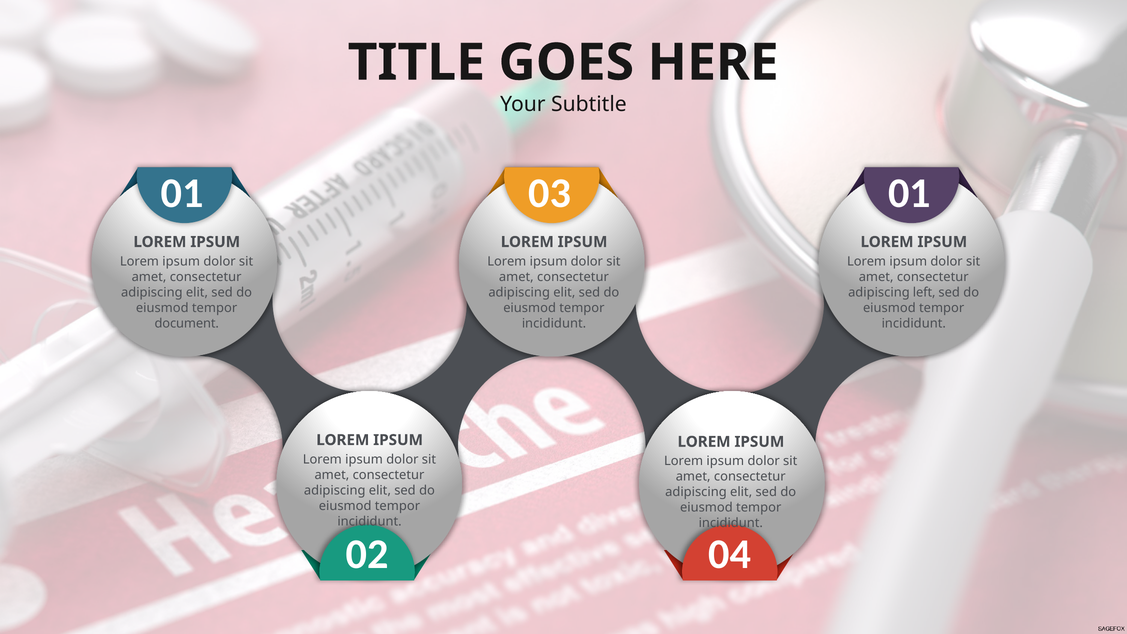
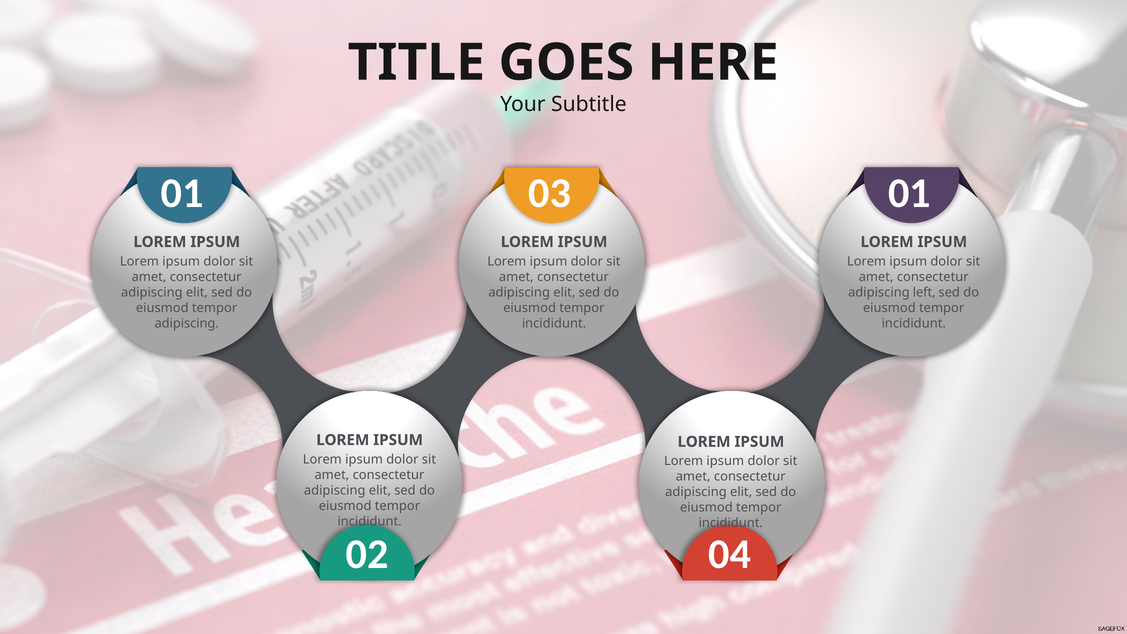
document: document -> adipiscing (187, 323)
